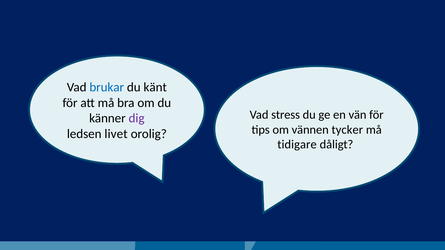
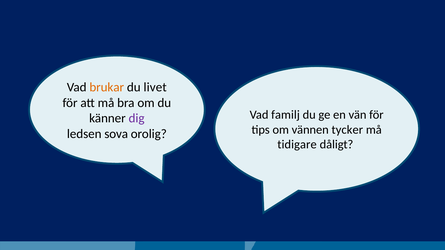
brukar colour: blue -> orange (107, 87)
känt: känt -> livet (155, 87)
stress: stress -> familj (285, 115)
livet: livet -> sova (116, 134)
